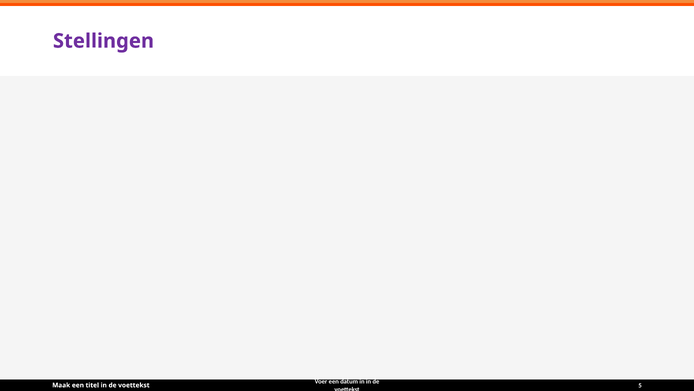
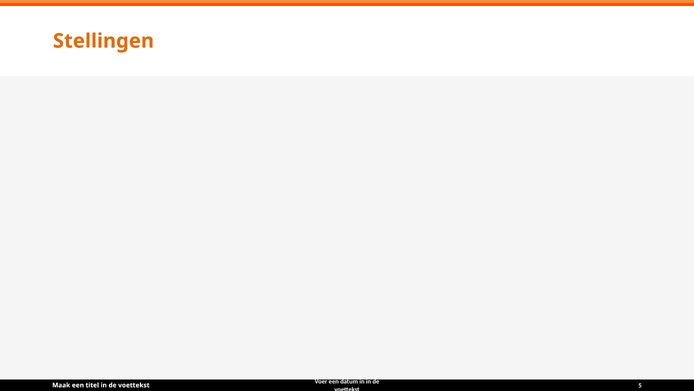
Stellingen colour: purple -> orange (103, 41)
